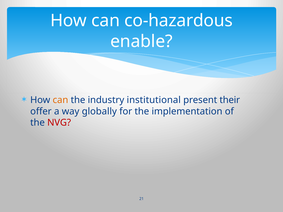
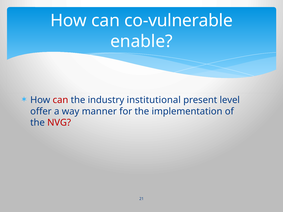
co-hazardous: co-hazardous -> co-vulnerable (179, 21)
can colour: orange -> red (60, 100)
their: their -> level (230, 100)
globally: globally -> manner (99, 111)
